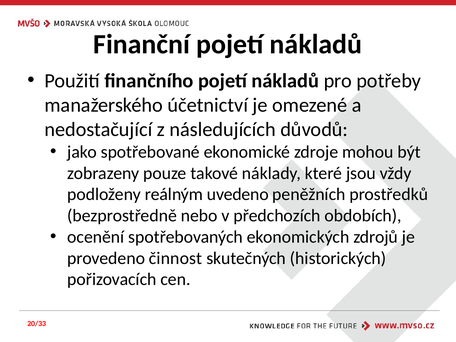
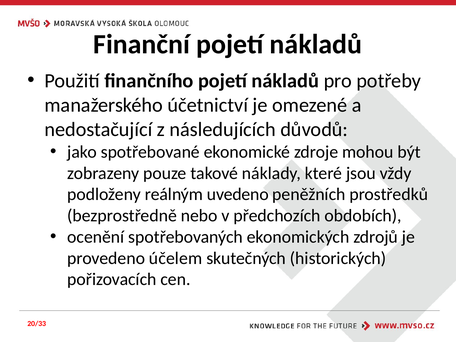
činnost: činnost -> účelem (176, 258)
